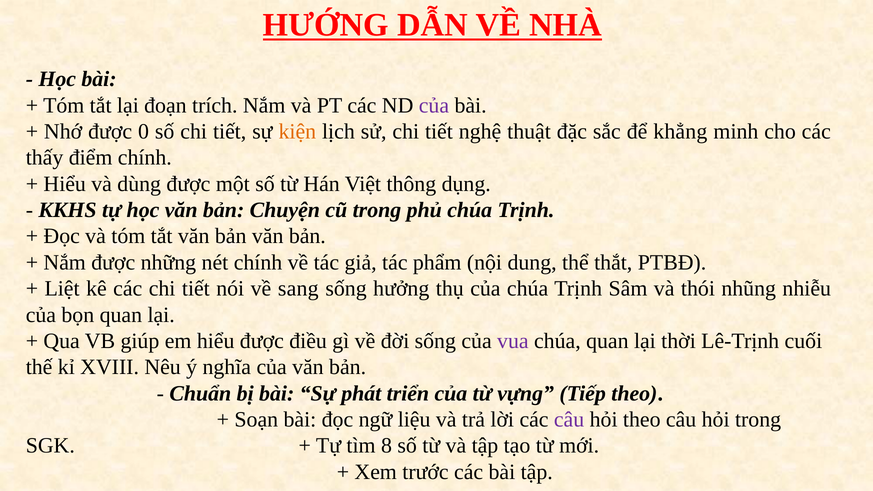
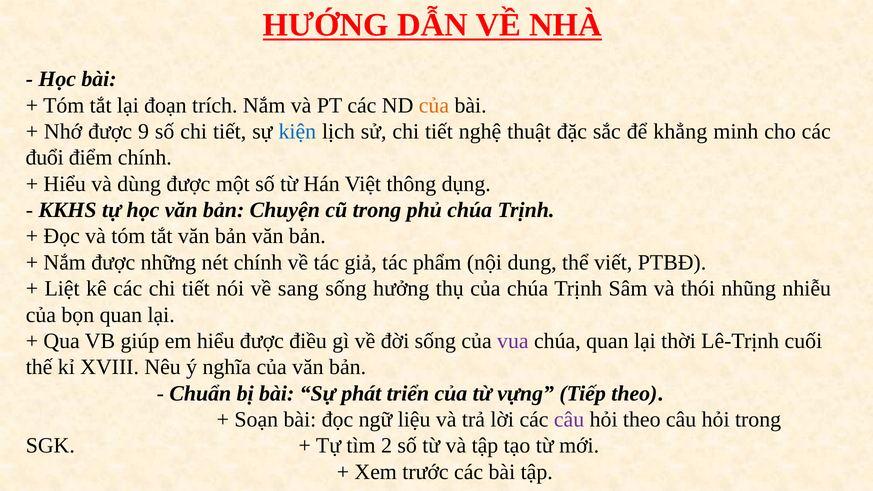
của colour: purple -> orange (434, 105)
0: 0 -> 9 (144, 132)
kiện colour: orange -> blue (297, 132)
thấy: thấy -> đuổi (45, 158)
thắt: thắt -> viết (613, 262)
8: 8 -> 2 (386, 446)
